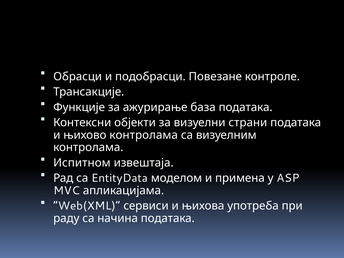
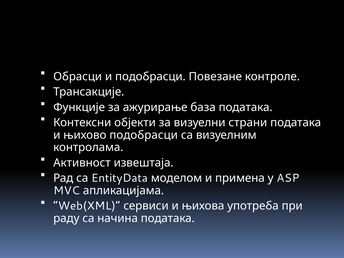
њихово контролама: контролама -> подобрасци (144, 135)
Испитном: Испитном -> Активност (82, 163)
